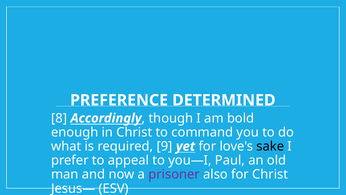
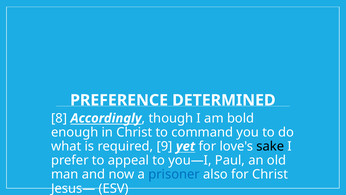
prisoner colour: purple -> blue (174, 174)
